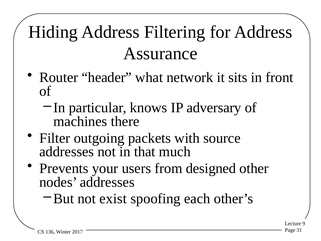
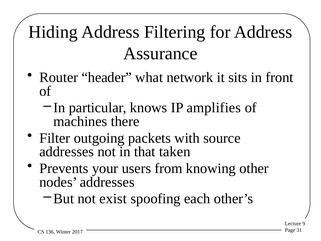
adversary: adversary -> amplifies (214, 108)
much: much -> taken (175, 152)
designed: designed -> knowing (211, 168)
